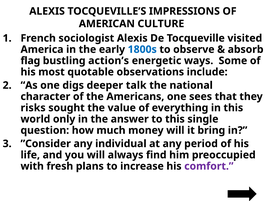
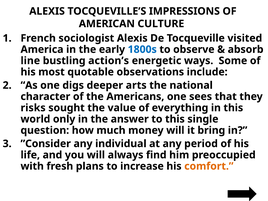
flag: flag -> line (30, 61)
talk: talk -> arts (136, 85)
comfort colour: purple -> orange (209, 166)
